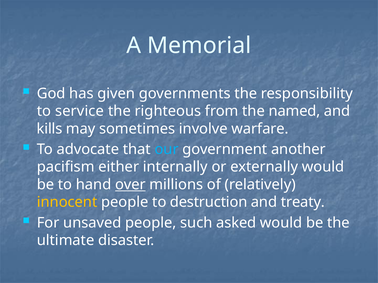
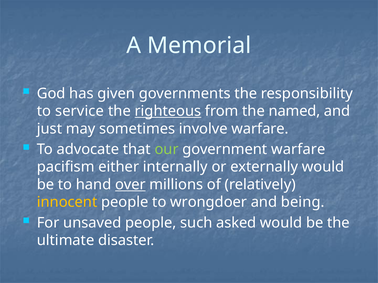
righteous underline: none -> present (168, 111)
kills: kills -> just (49, 129)
our colour: light blue -> light green (167, 150)
government another: another -> warfare (298, 150)
destruction: destruction -> wrongdoer (209, 202)
treaty: treaty -> being (303, 202)
